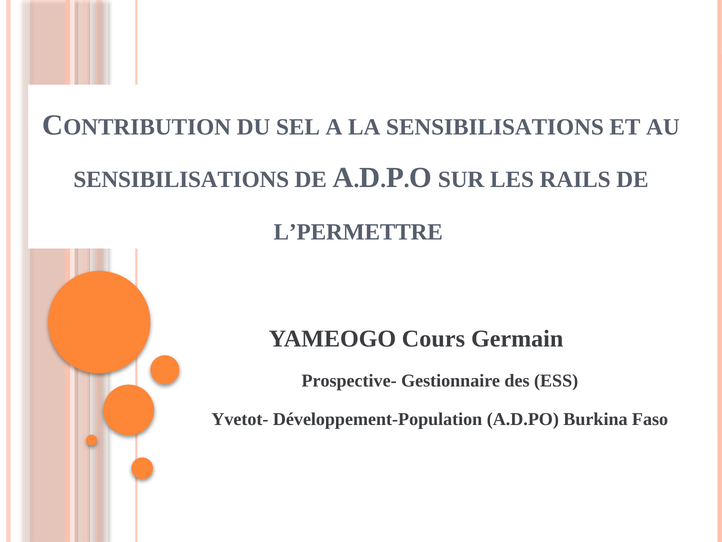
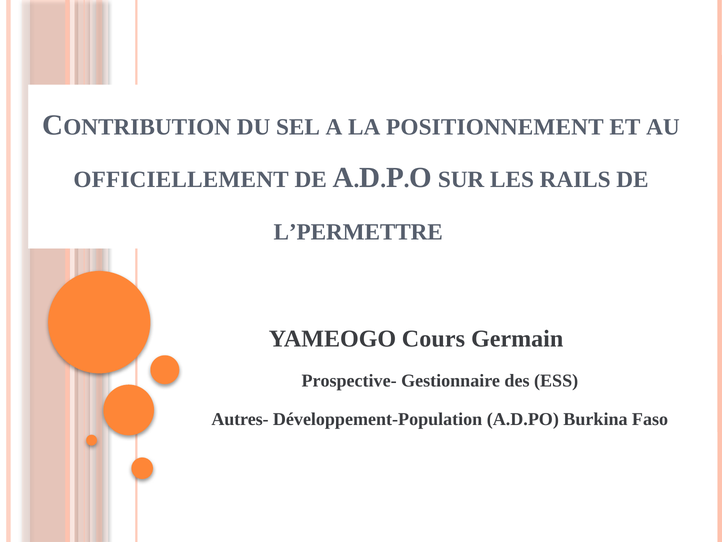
LA SENSIBILISATIONS: SENSIBILISATIONS -> POSITIONNEMENT (495, 127)
SENSIBILISATIONS: SENSIBILISATIONS -> OFFICIELLEMENT (181, 179)
Yvetot-: Yvetot- -> Autres- (240, 419)
